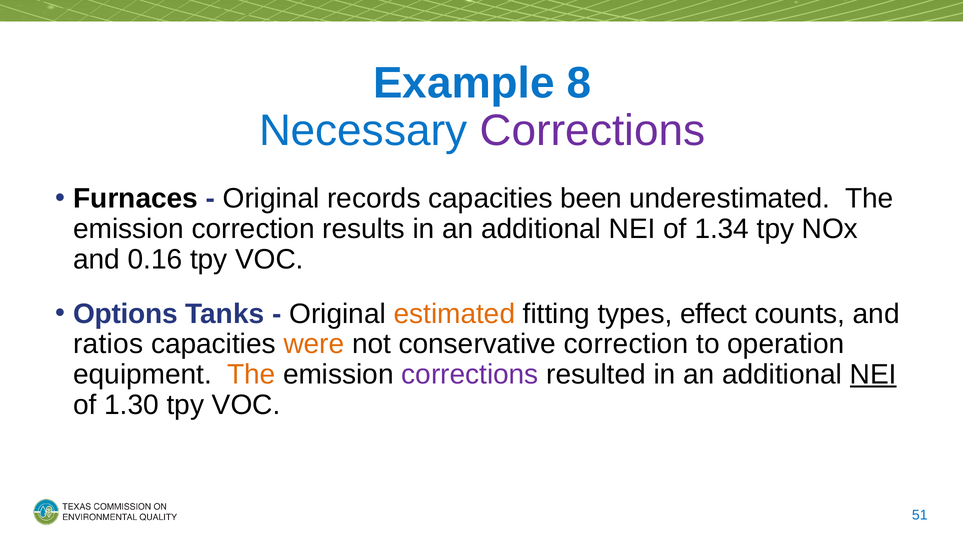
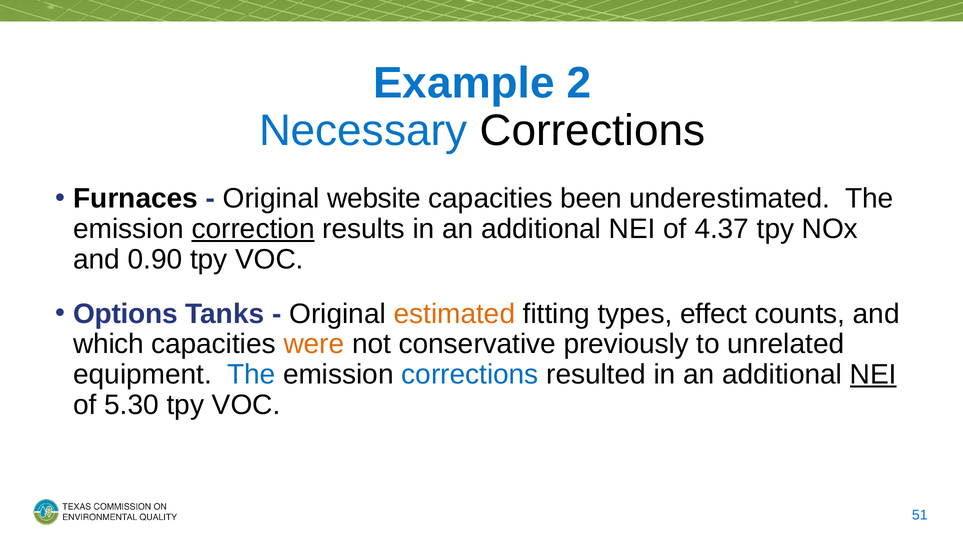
8: 8 -> 2 (579, 83)
Corrections colour: purple -> black (592, 131)
records: records -> website (374, 198)
correction underline: none -> present (253, 229)
1.34: 1.34 -> 4.37 (722, 229)
0.16: 0.16 -> 0.90 (155, 259)
ratios: ratios -> which (109, 344)
conservative correction: correction -> previously (626, 344)
operation: operation -> unrelated (786, 344)
The colour: orange -> blue (251, 374)
corrections colour: purple -> blue (470, 374)
1.30: 1.30 -> 5.30 (132, 405)
